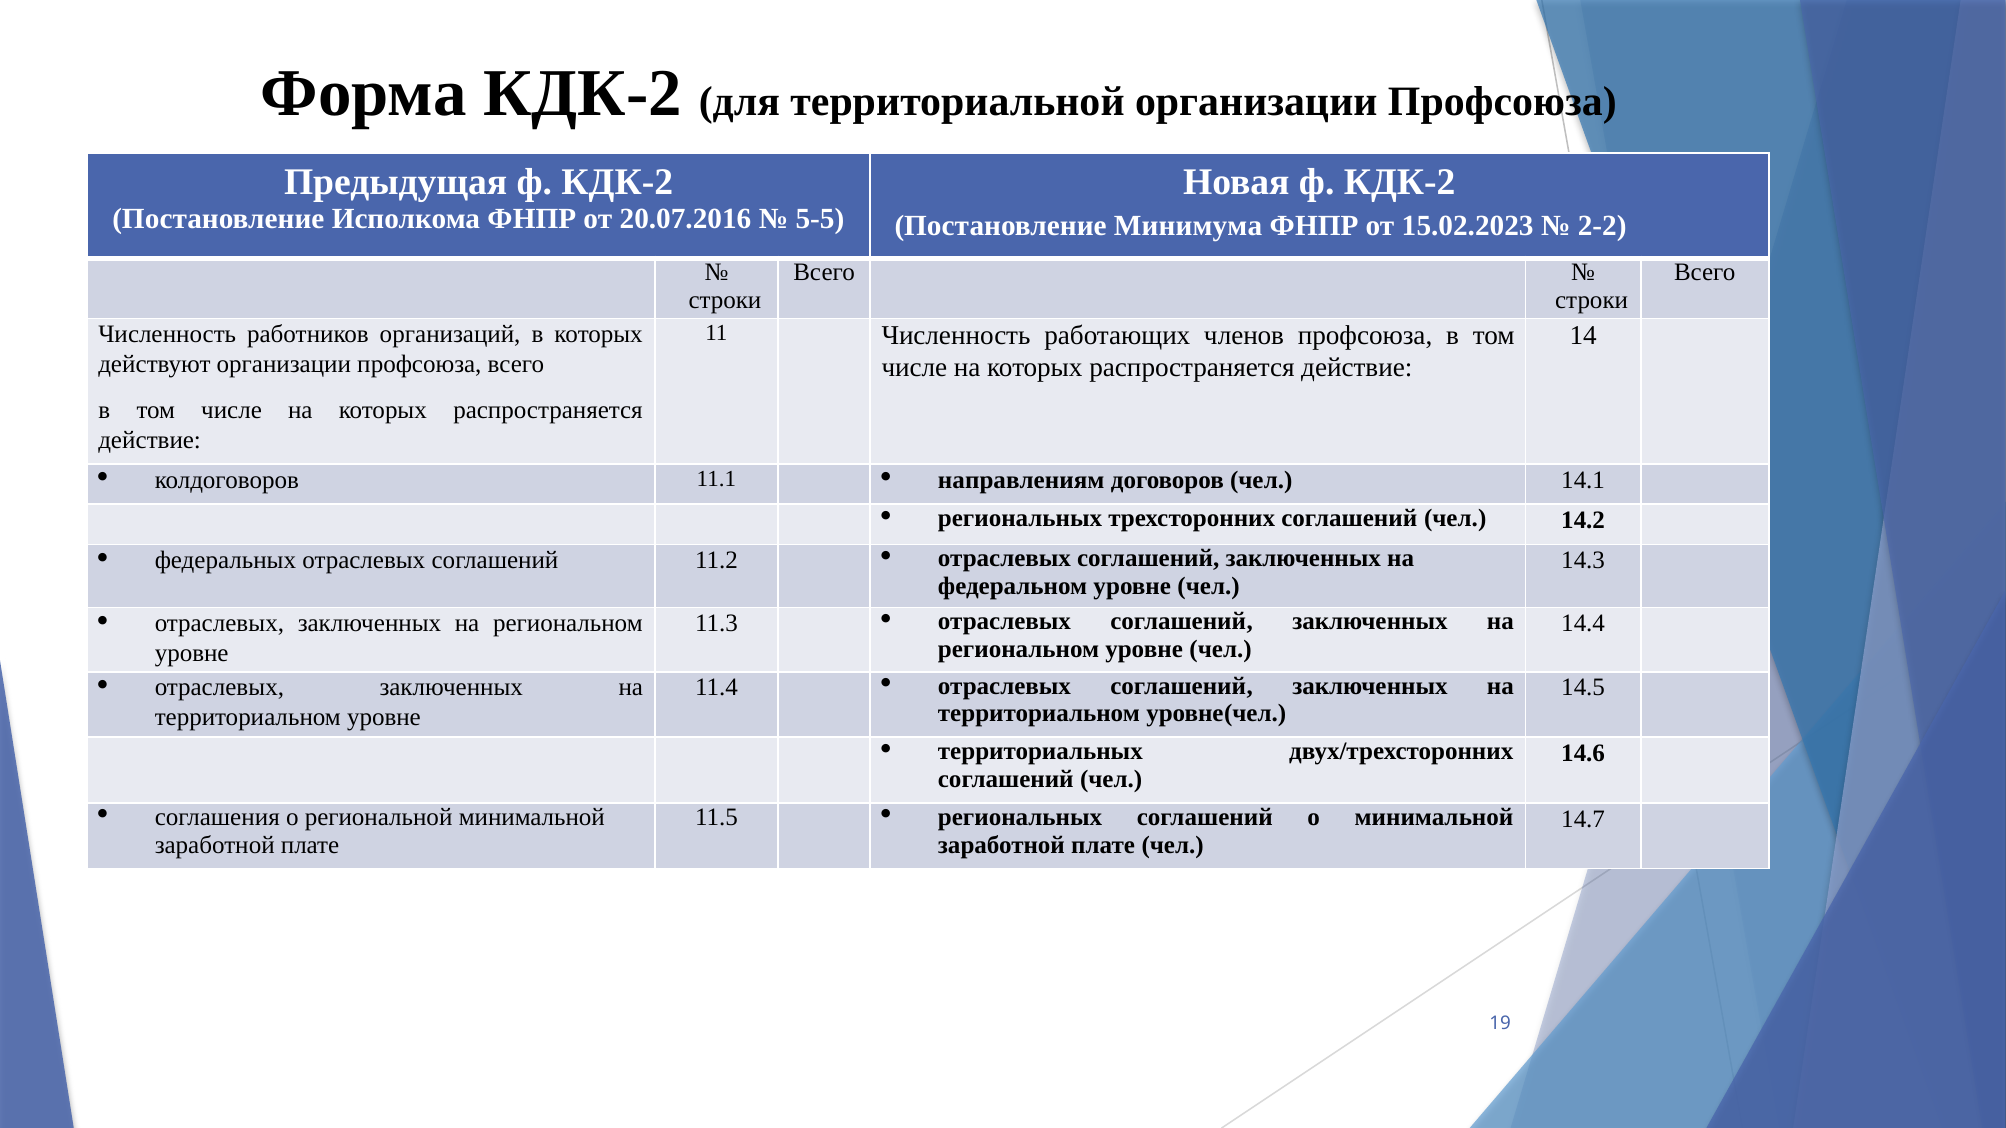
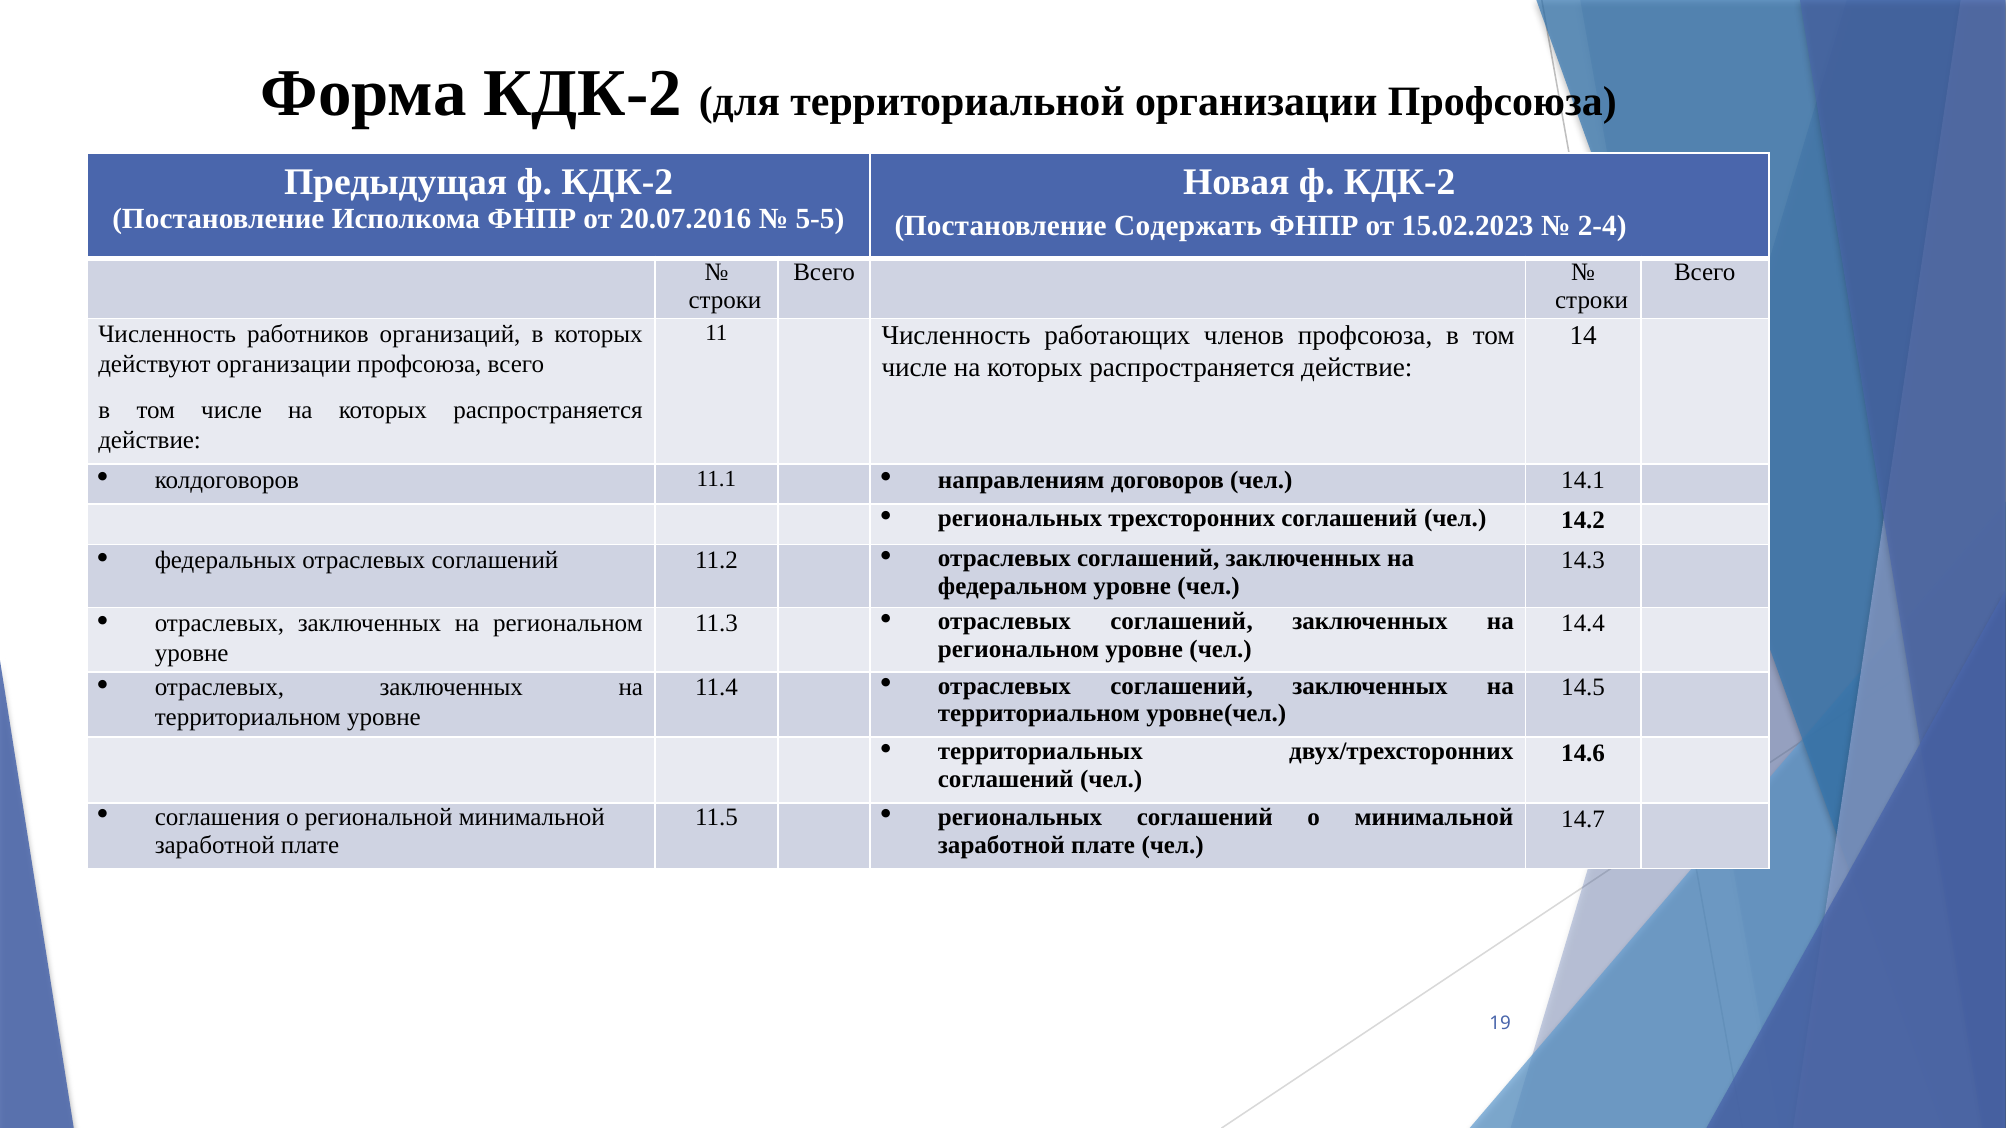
Минимума: Минимума -> Содержать (1188, 226)
2-2: 2-2 -> 2-4 (1602, 226)
